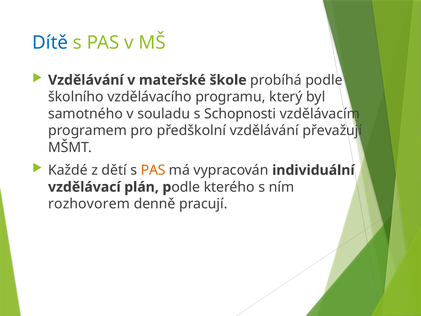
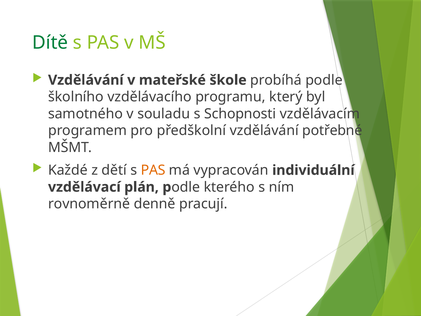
Dítě colour: blue -> green (50, 43)
převažují: převažují -> potřebné (332, 131)
rozhovorem: rozhovorem -> rovnoměrně (89, 204)
